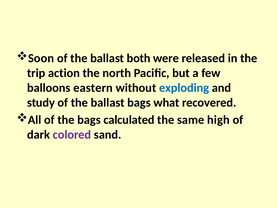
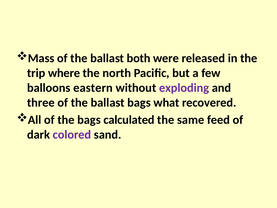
Soon: Soon -> Mass (41, 58)
action: action -> where (64, 73)
exploding colour: blue -> purple (184, 88)
study: study -> three (41, 102)
high: high -> feed (218, 120)
